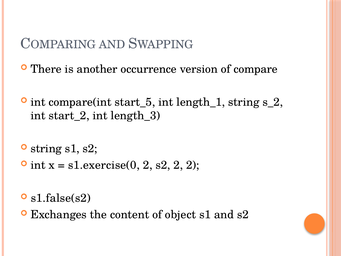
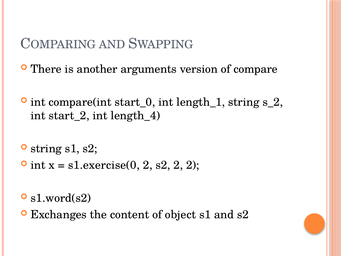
occurrence: occurrence -> arguments (149, 69)
start_5: start_5 -> start_0 (135, 102)
length_3: length_3 -> length_4 (135, 116)
s1.false(s2: s1.false(s2 -> s1.word(s2 (61, 198)
